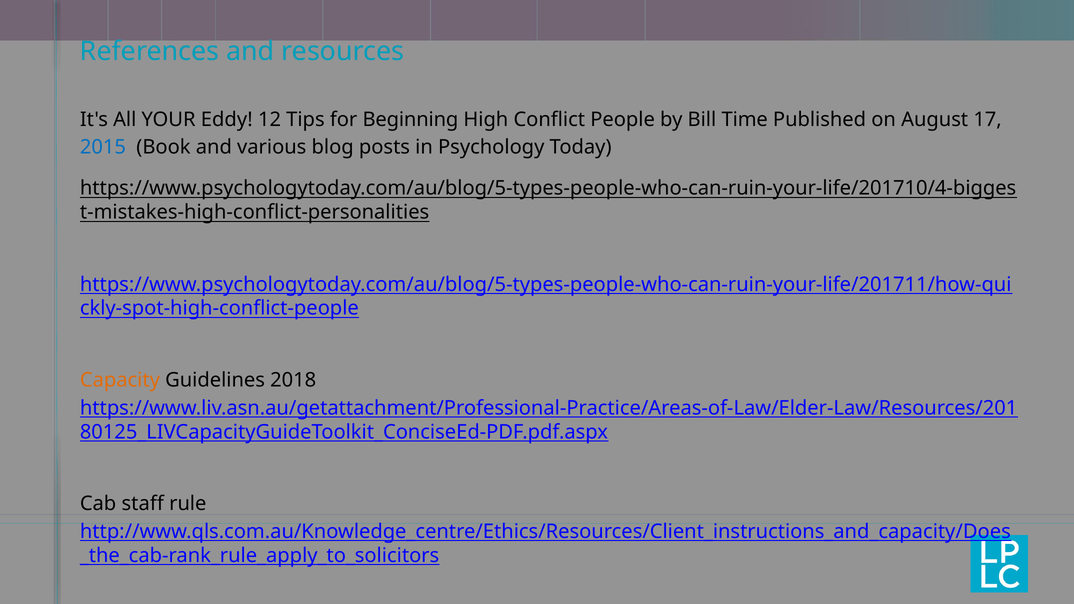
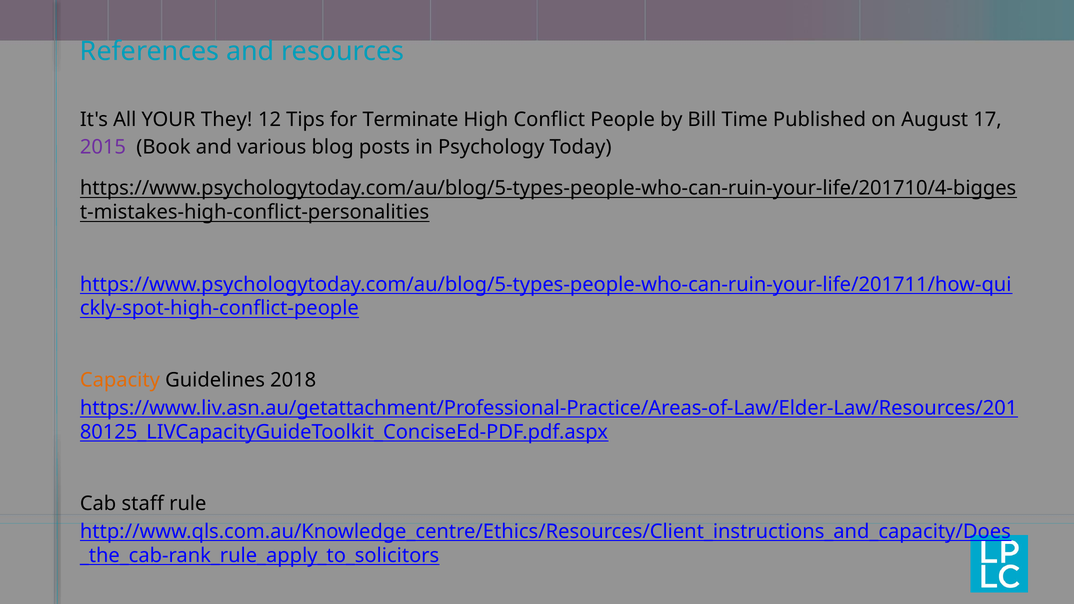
Eddy: Eddy -> They (227, 119)
Beginning: Beginning -> Terminate (410, 119)
2015 colour: blue -> purple (103, 147)
